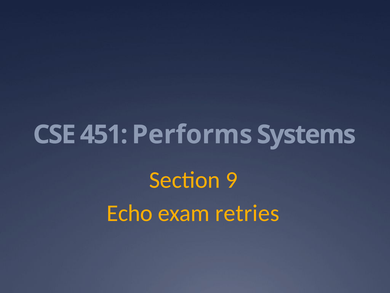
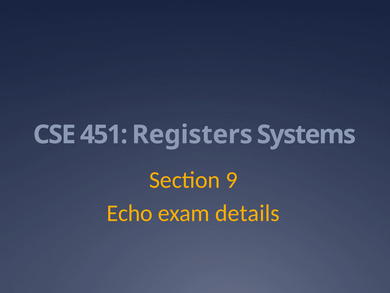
Performs: Performs -> Registers (192, 134)
retries: retries -> details (247, 213)
